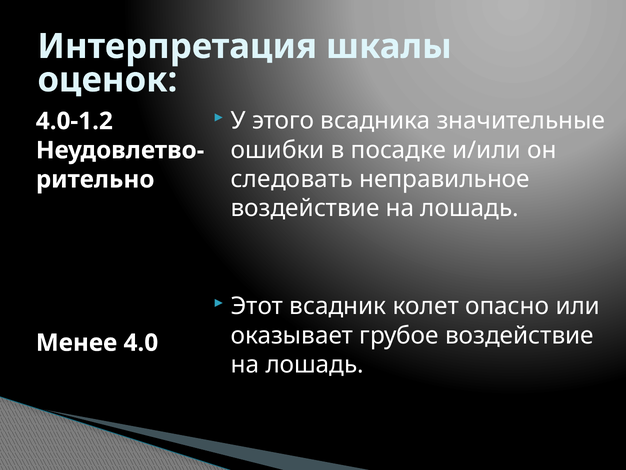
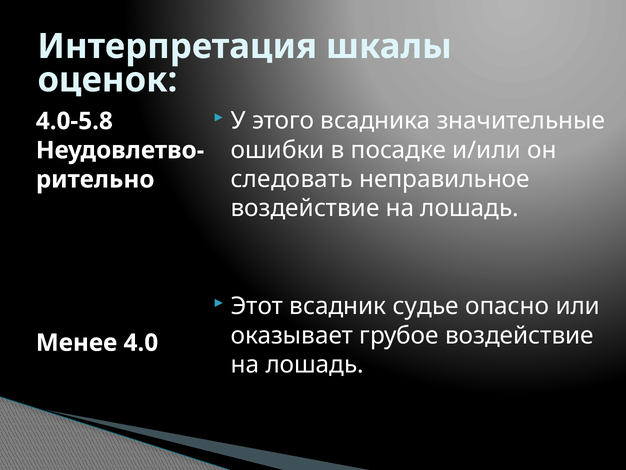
4.0-1.2: 4.0-1.2 -> 4.0-5.8 (74, 121)
колет: колет -> судье (426, 306)
